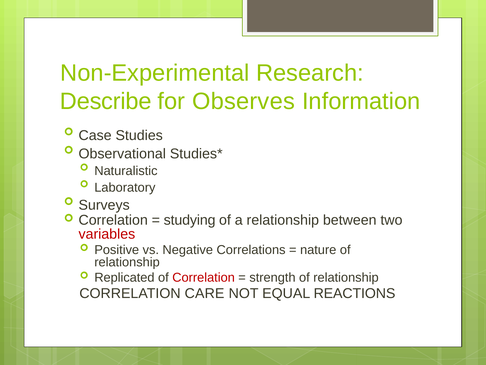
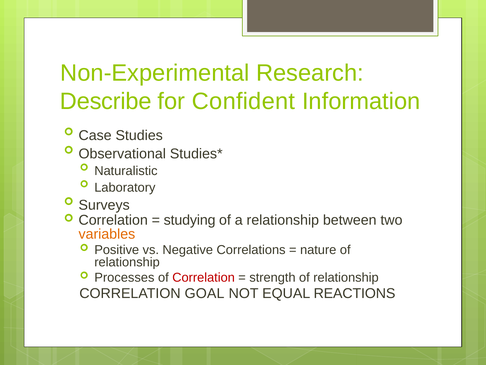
Observes: Observes -> Confident (243, 101)
variables colour: red -> orange (107, 234)
Replicated: Replicated -> Processes (124, 277)
CARE: CARE -> GOAL (205, 293)
